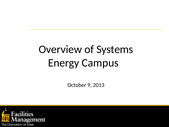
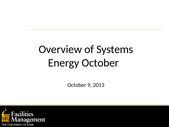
Energy Campus: Campus -> October (100, 63)
